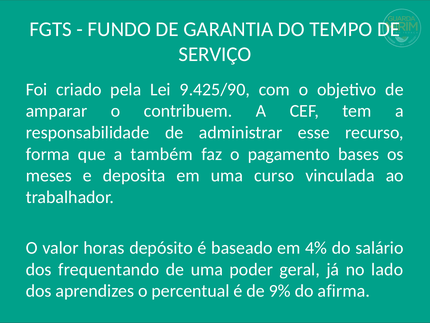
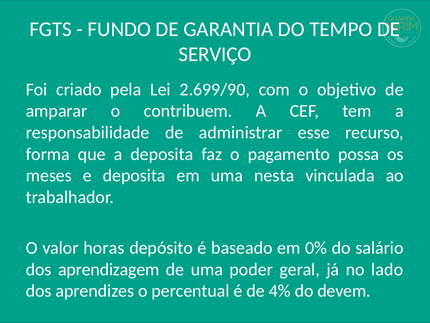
9.425/90: 9.425/90 -> 2.699/90 (215, 89)
a também: também -> deposita (162, 154)
bases: bases -> possa (359, 154)
curso: curso -> nesta (274, 175)
4%: 4% -> 0% (316, 248)
frequentando: frequentando -> aprendizagem (109, 269)
9%: 9% -> 4% (280, 291)
afirma: afirma -> devem (344, 291)
